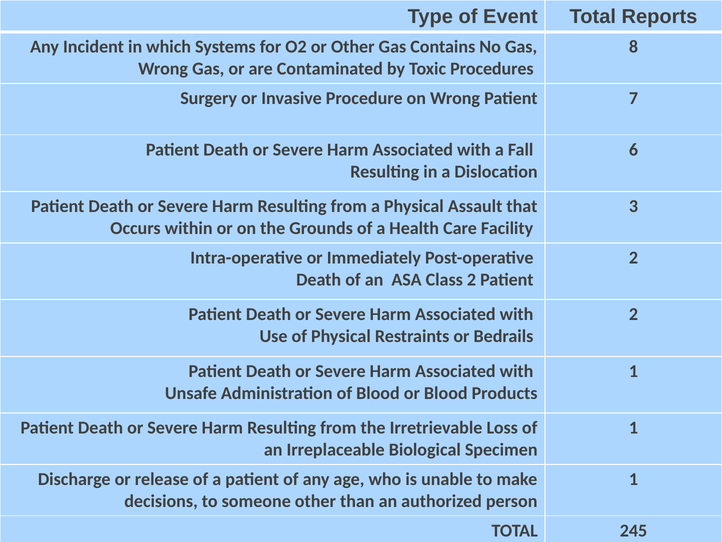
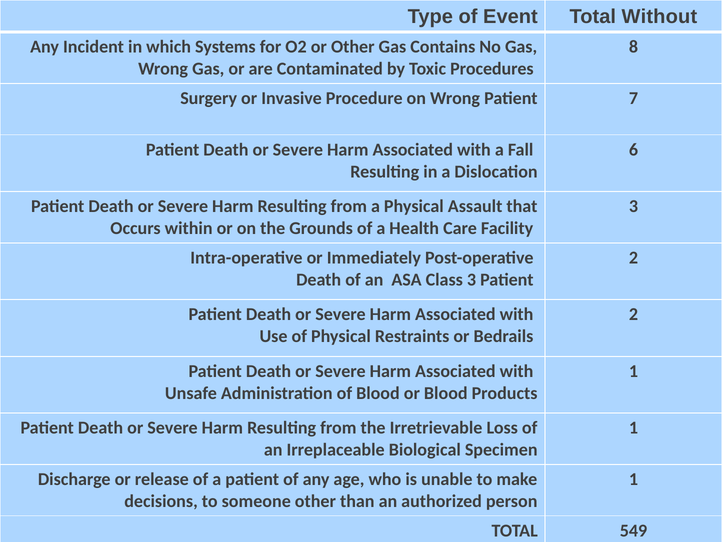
Reports: Reports -> Without (659, 16)
Class 2: 2 -> 3 (472, 280)
245: 245 -> 549 (634, 530)
